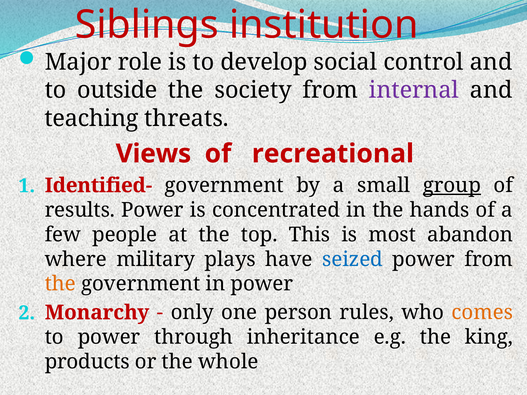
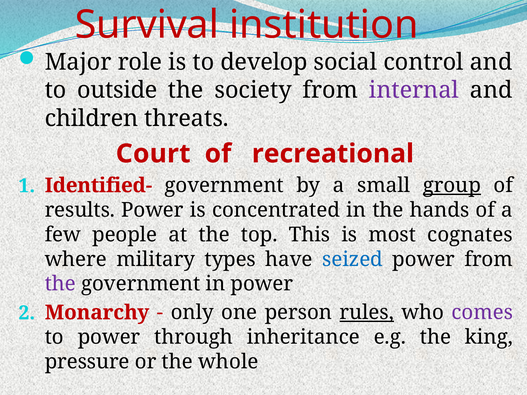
Siblings: Siblings -> Survival (147, 25)
teaching: teaching -> children (91, 118)
Views: Views -> Court (153, 154)
abandon: abandon -> cognates (470, 235)
plays: plays -> types (230, 259)
the colour: orange -> purple (60, 284)
rules underline: none -> present (367, 313)
comes colour: orange -> purple (482, 313)
products: products -> pressure (87, 362)
